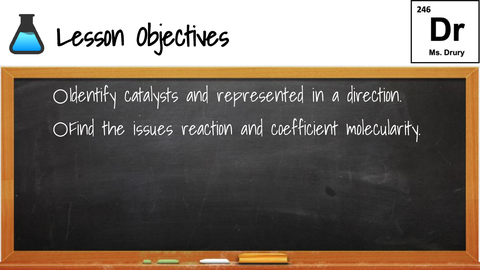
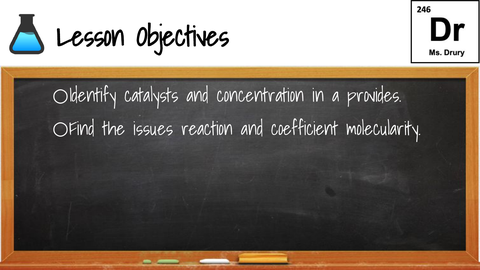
represented: represented -> concentration (260, 96)
direction: direction -> provides (375, 96)
